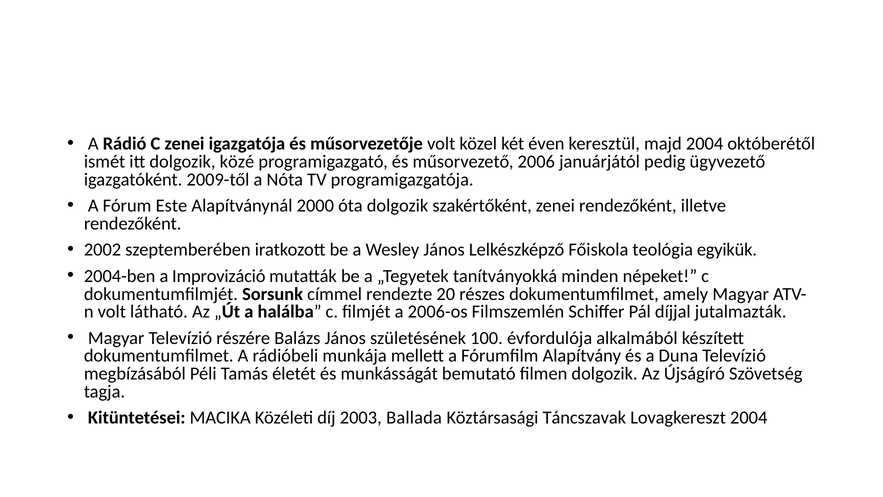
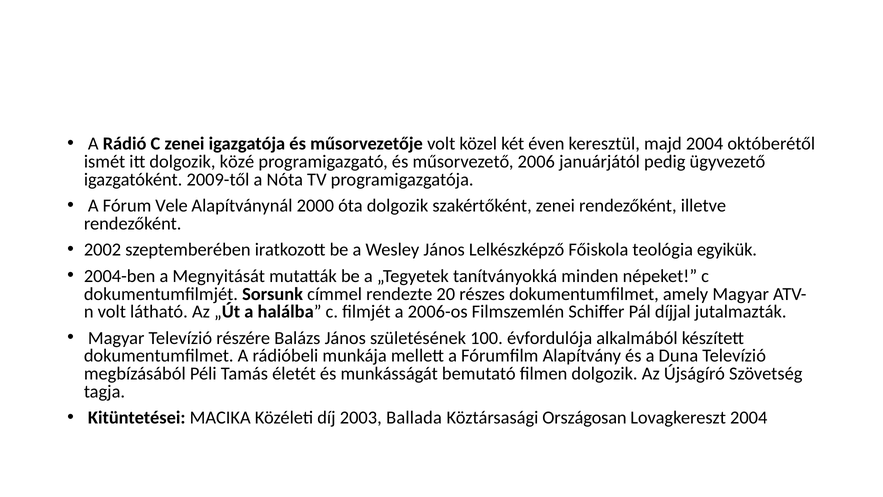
Este: Este -> Vele (172, 206)
Improvizáció: Improvizáció -> Megnyitását (219, 276)
Táncszavak: Táncszavak -> Országosan (584, 418)
